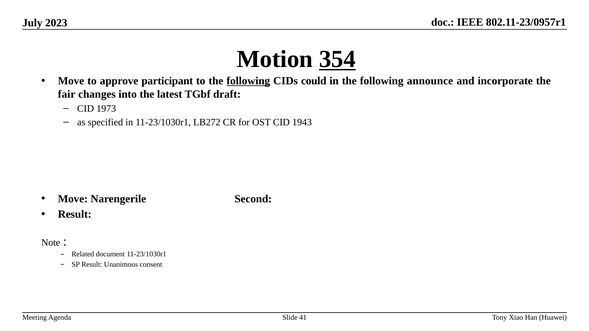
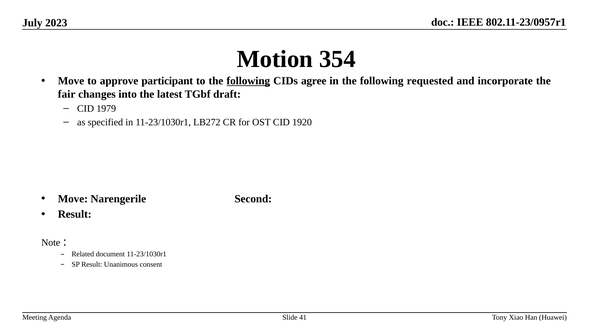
354 underline: present -> none (337, 59)
could: could -> agree (314, 81)
announce: announce -> requested (430, 81)
1973: 1973 -> 1979 (106, 109)
1943: 1943 -> 1920 (302, 122)
